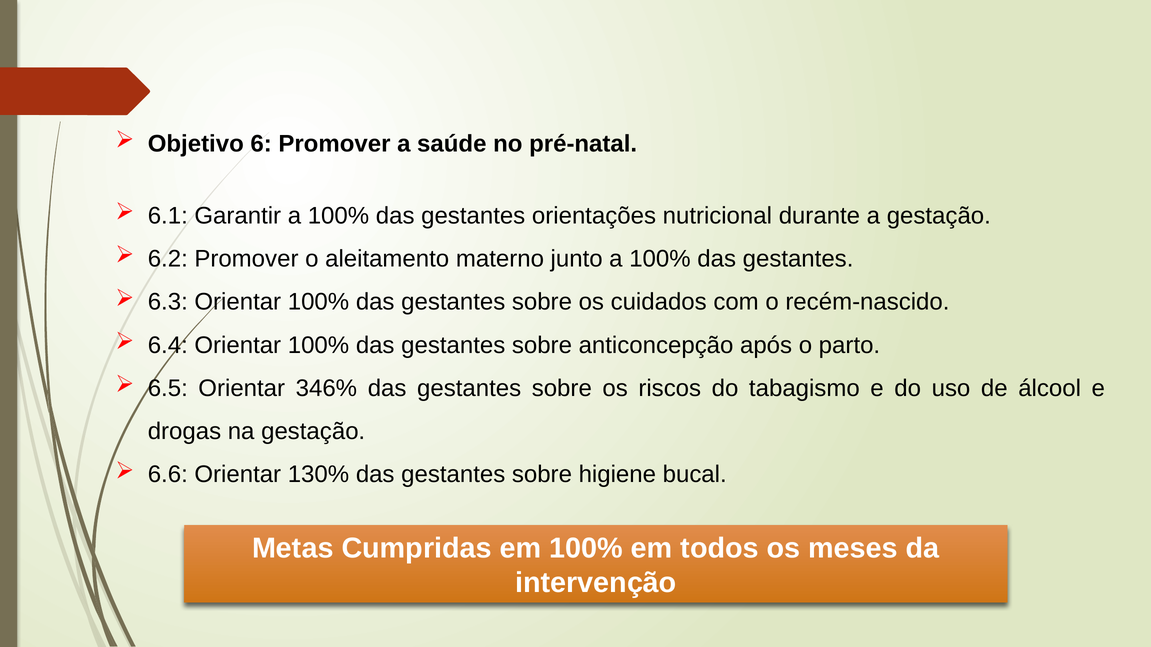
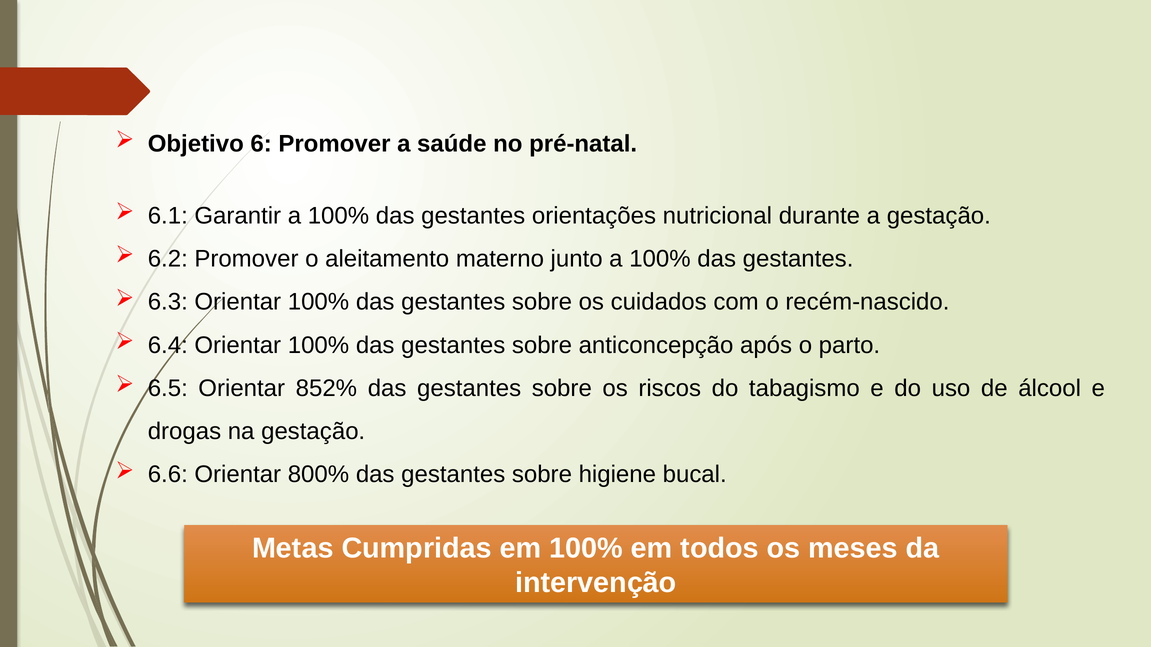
346%: 346% -> 852% (326, 389)
130%: 130% -> 800% (318, 475)
